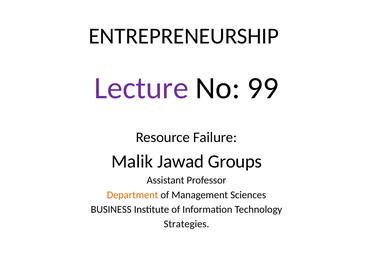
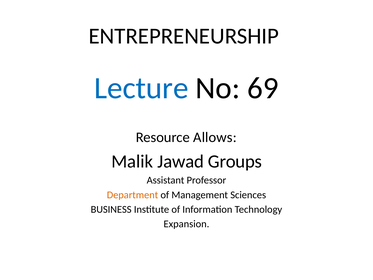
Lecture colour: purple -> blue (141, 88)
99: 99 -> 69 (263, 88)
Failure: Failure -> Allows (215, 137)
Strategies: Strategies -> Expansion (186, 224)
